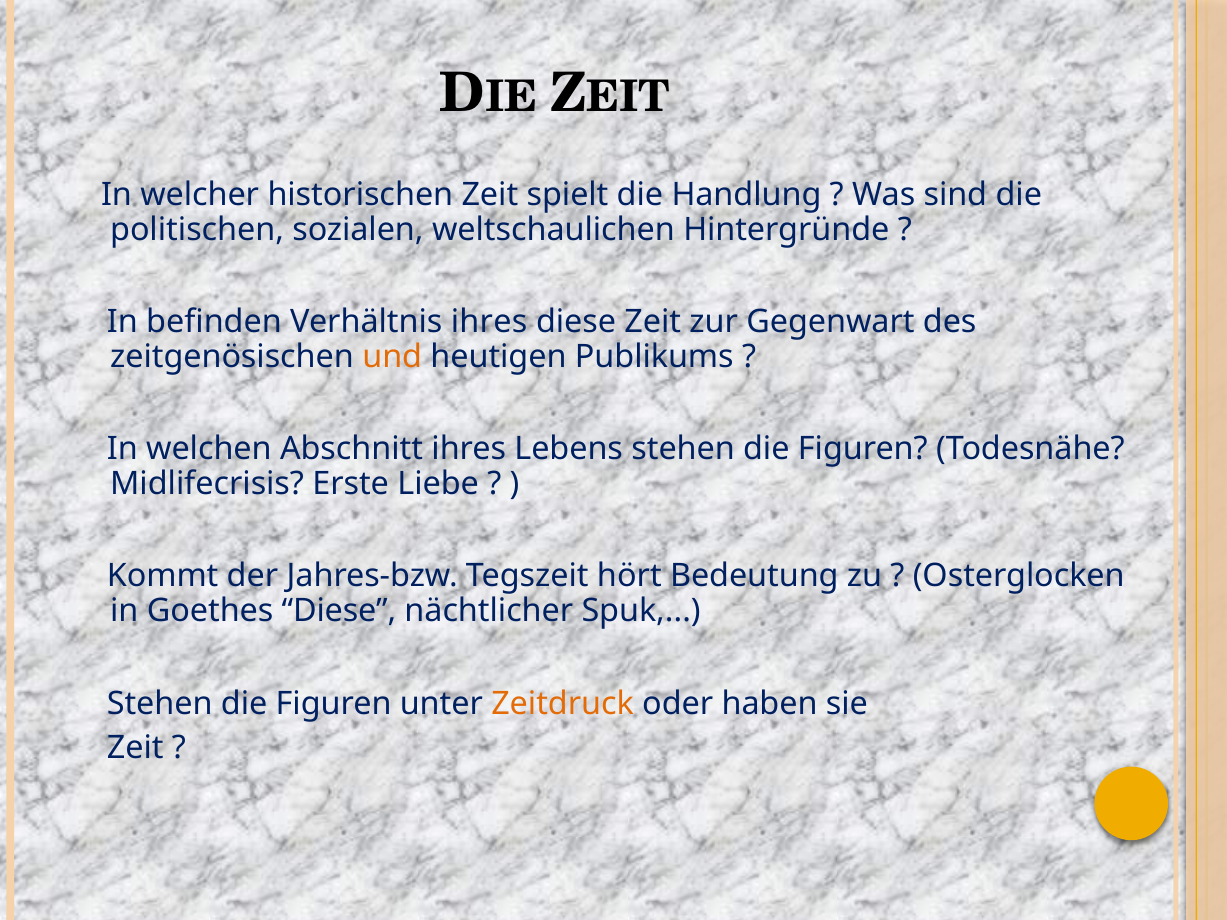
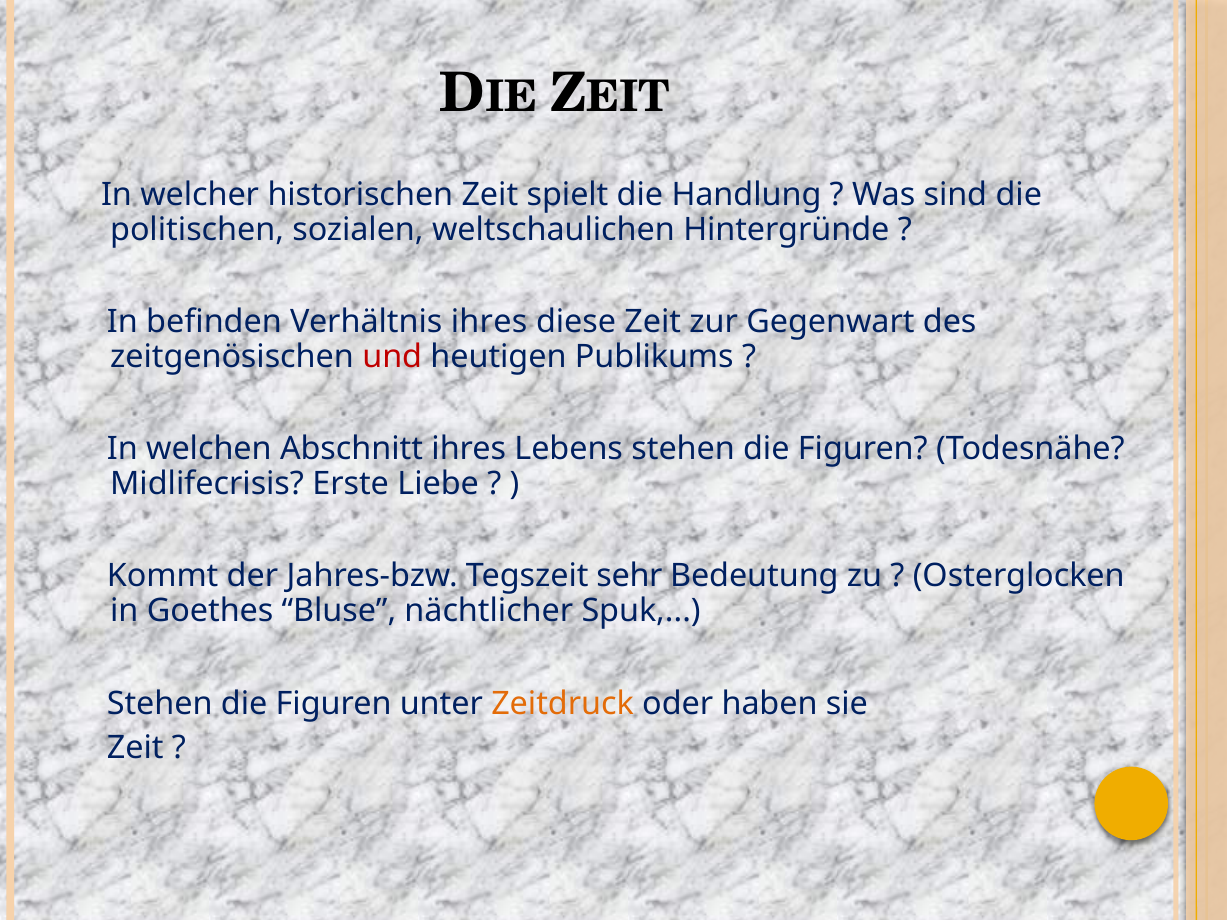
und colour: orange -> red (392, 357)
hört: hört -> sehr (630, 576)
Goethes Diese: Diese -> Bluse (339, 611)
